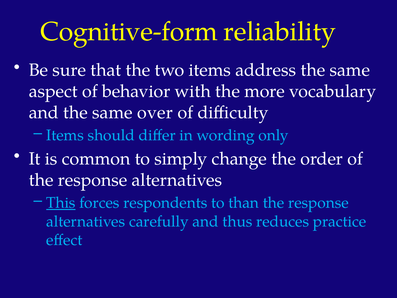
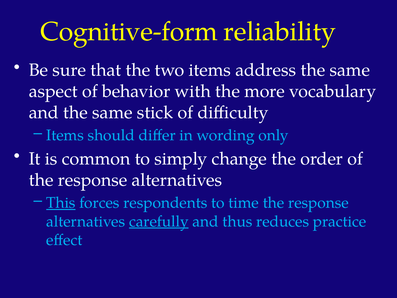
over: over -> stick (155, 112)
than: than -> time (244, 203)
carefully underline: none -> present (159, 221)
